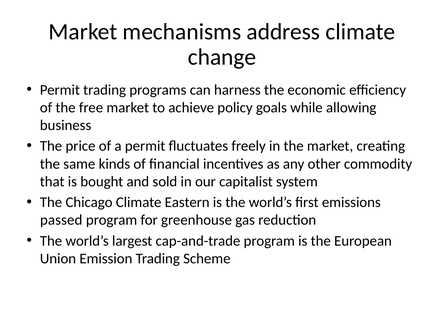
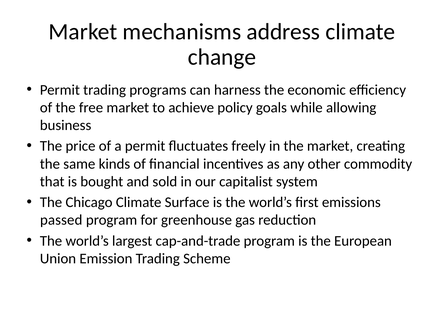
Eastern: Eastern -> Surface (187, 202)
